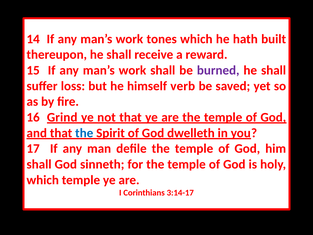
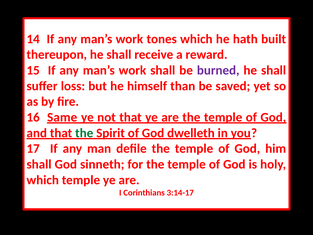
verb: verb -> than (183, 86)
Grind: Grind -> Same (62, 117)
the colour: blue -> green (84, 133)
